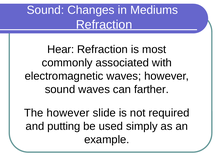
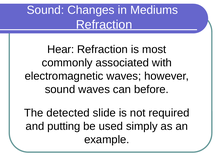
farther: farther -> before (151, 90)
The however: however -> detected (68, 113)
